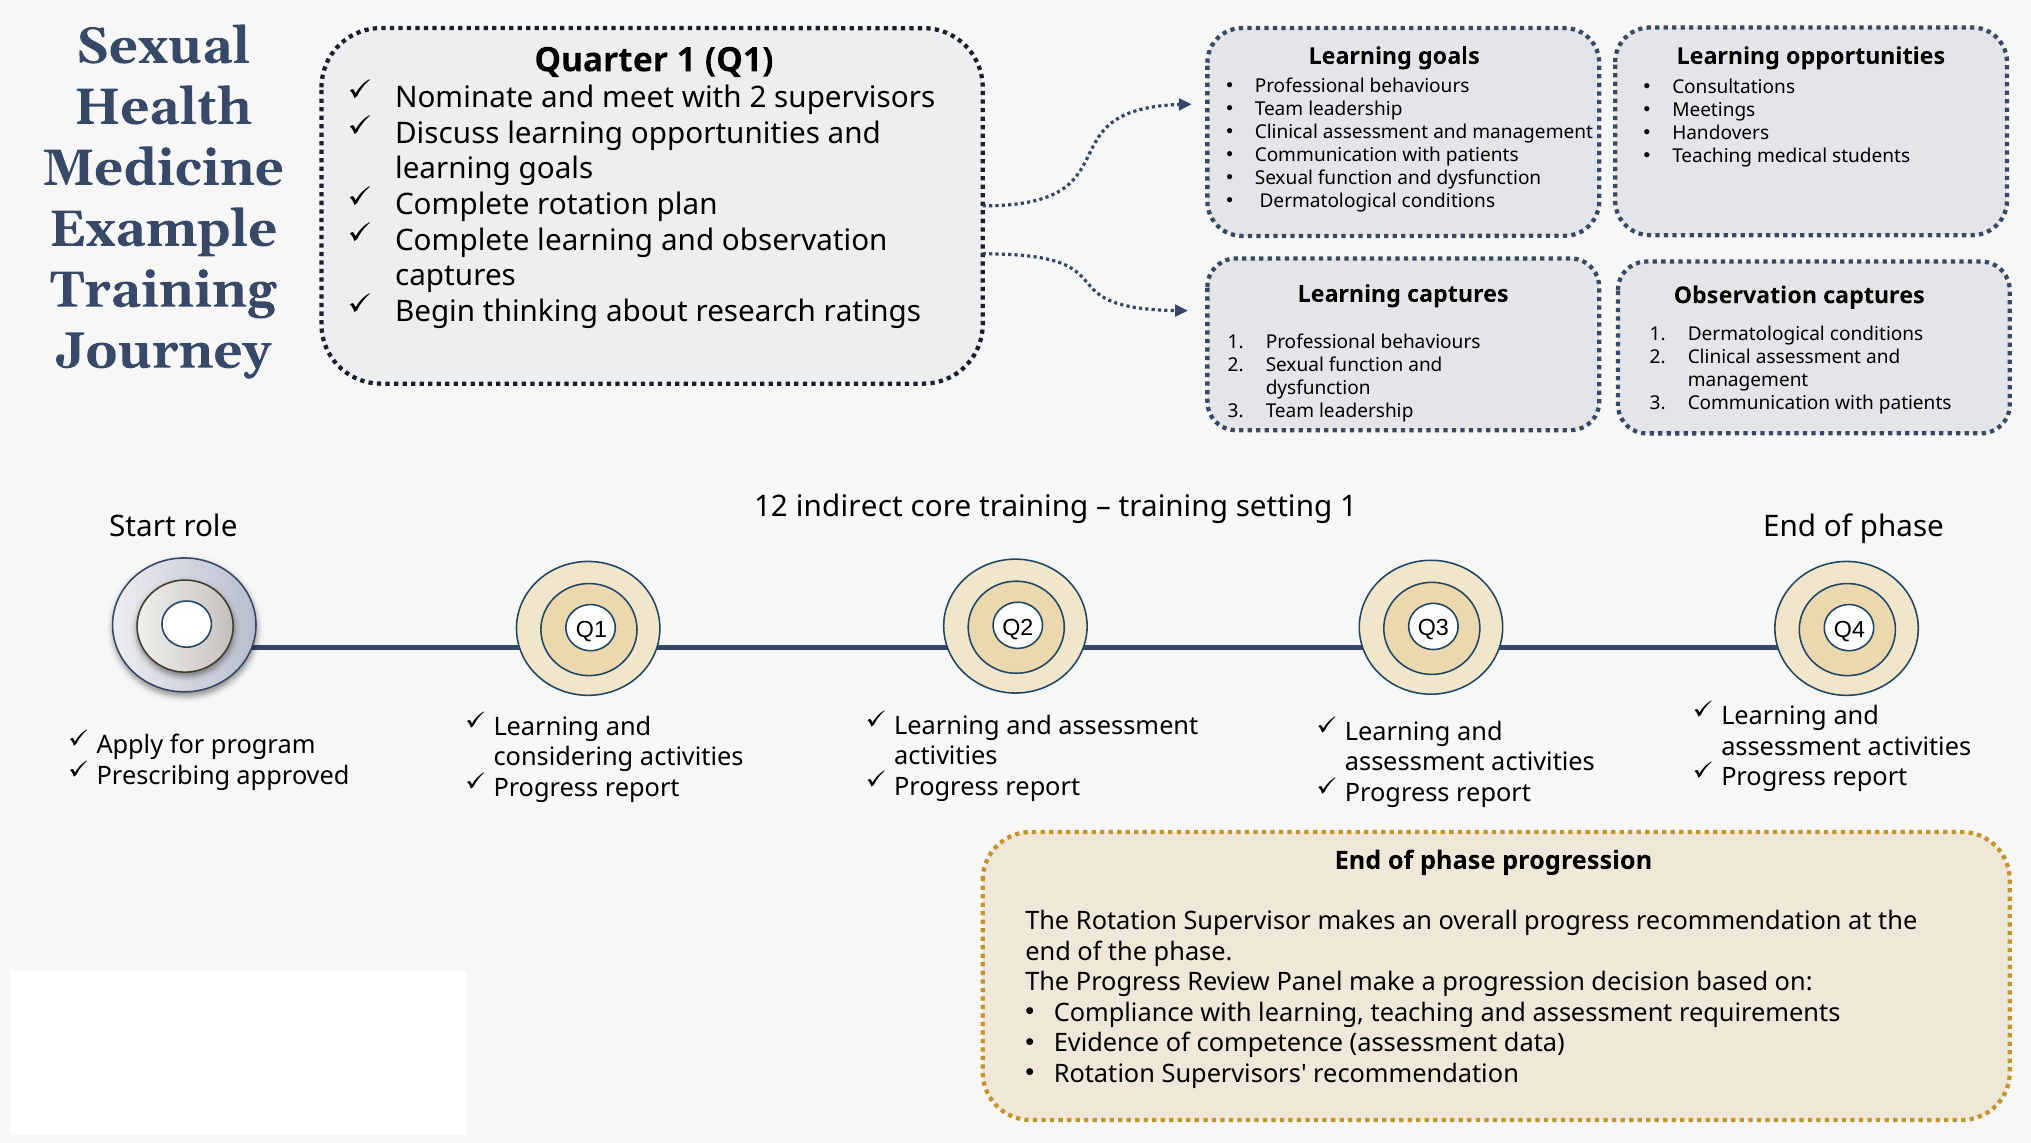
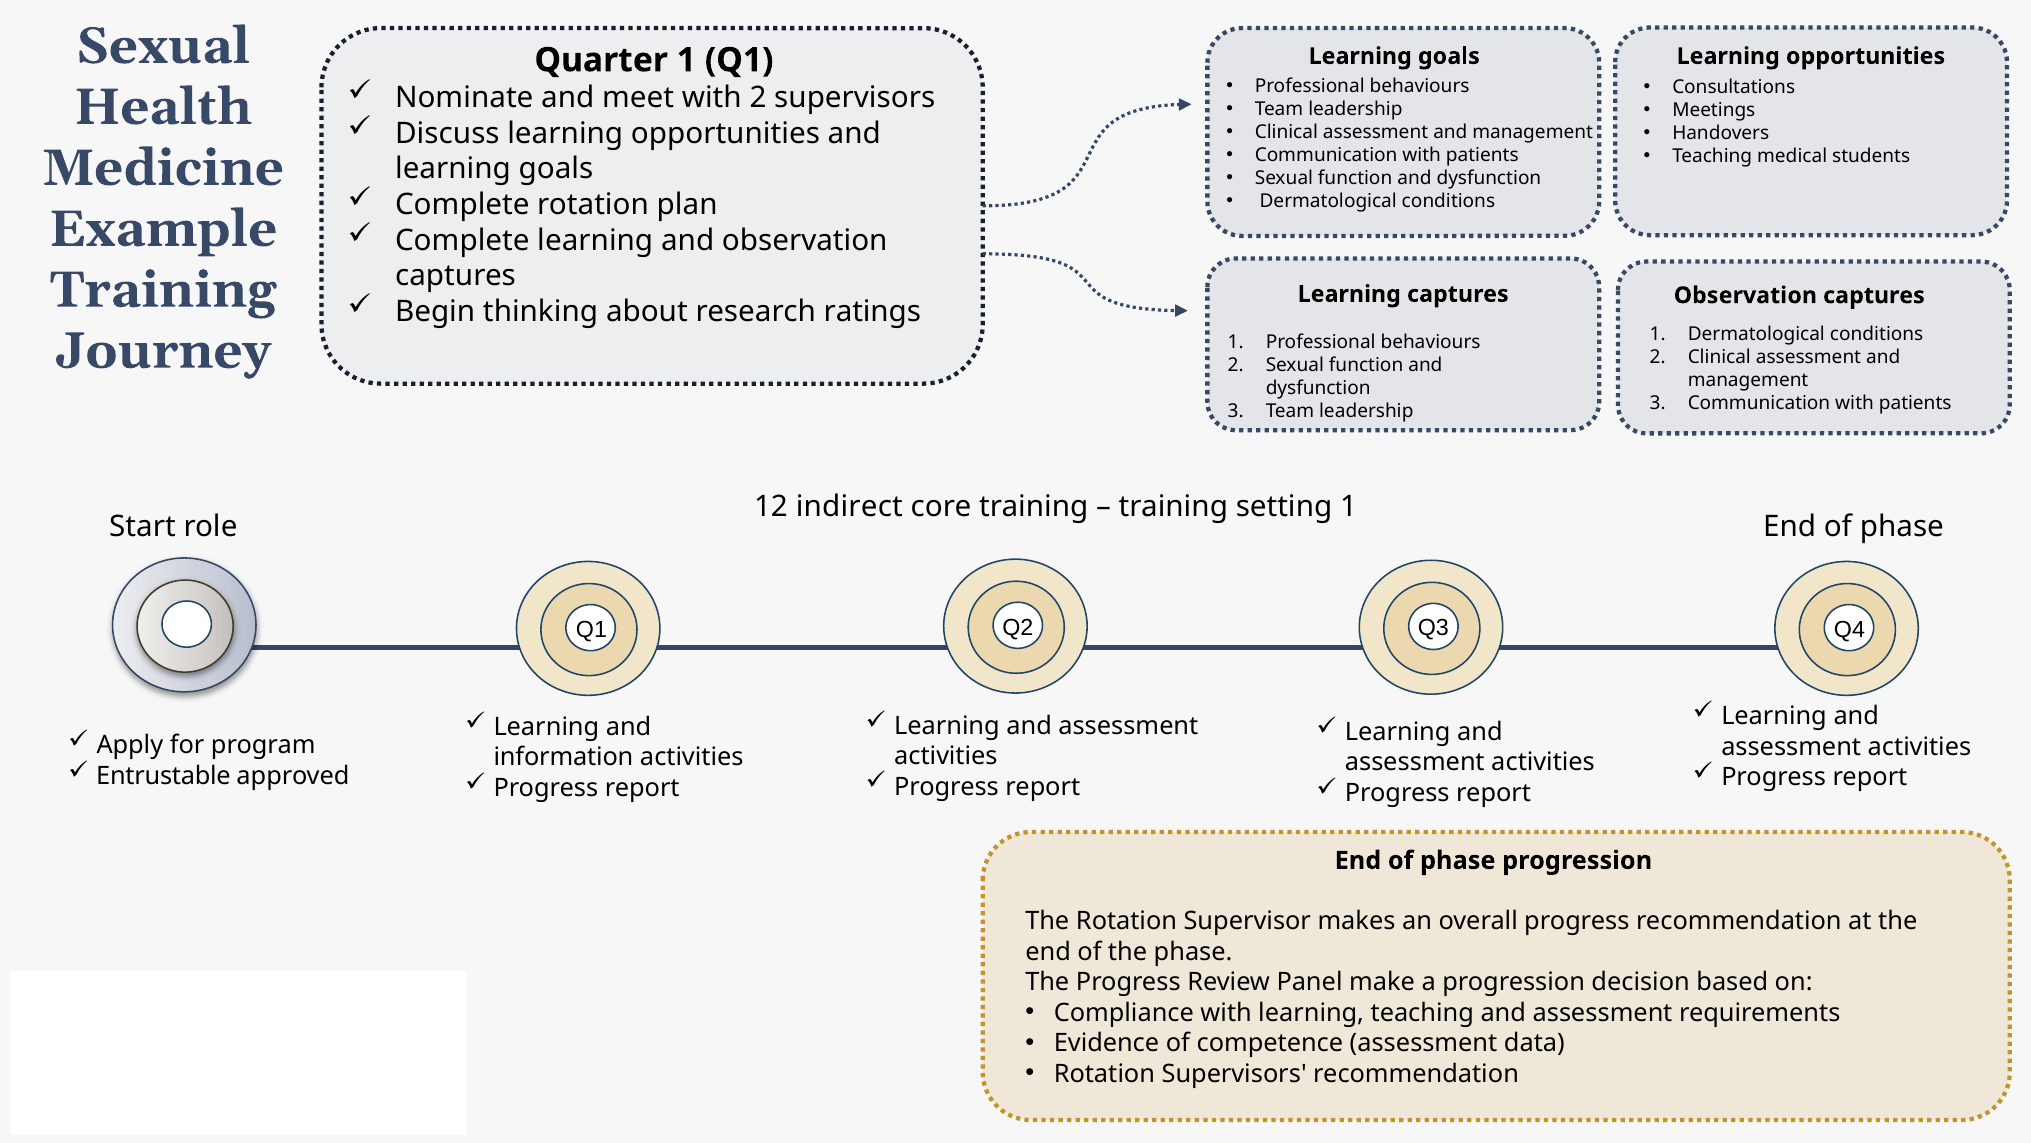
considering: considering -> information (563, 757)
Prescribing: Prescribing -> Entrustable (163, 776)
